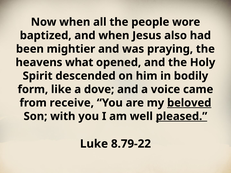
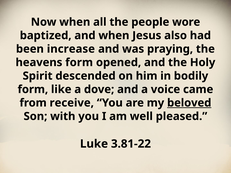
mightier: mightier -> increase (71, 49)
heavens what: what -> form (79, 63)
pleased underline: present -> none (182, 116)
8.79-22: 8.79-22 -> 3.81-22 (131, 144)
